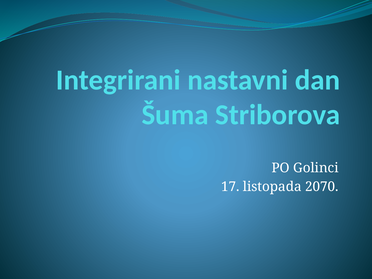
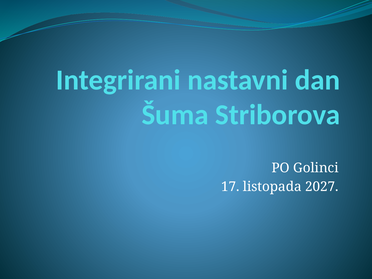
2070: 2070 -> 2027 (322, 187)
